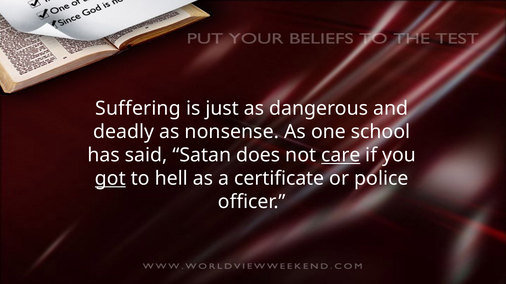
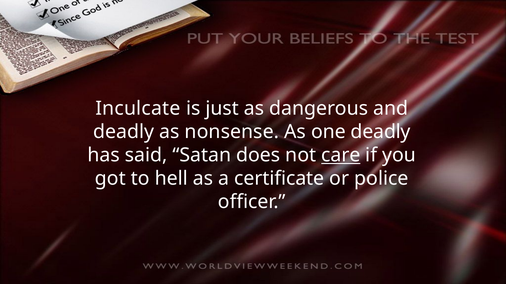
Suffering: Suffering -> Inculcate (138, 109)
one school: school -> deadly (381, 132)
got underline: present -> none (110, 179)
